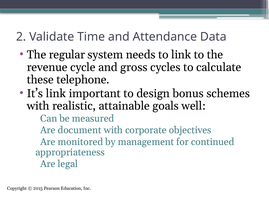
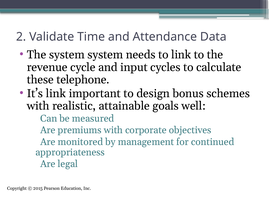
The regular: regular -> system (67, 55)
gross: gross -> input (134, 67)
document: document -> premiums (80, 130)
